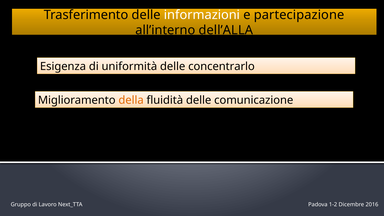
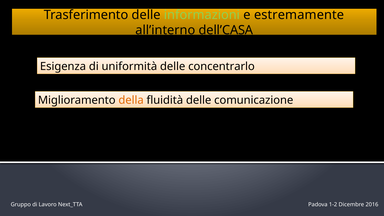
informazioni colour: white -> light green (202, 15)
partecipazione: partecipazione -> estremamente (299, 15)
dell’ALLA: dell’ALLA -> dell’CASA (226, 30)
